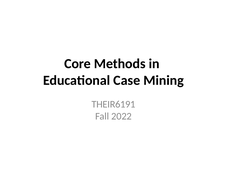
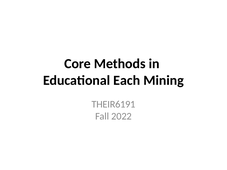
Case: Case -> Each (127, 80)
